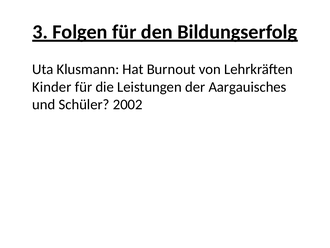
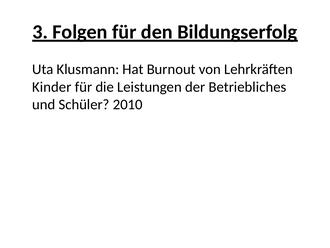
Aargauisches: Aargauisches -> Betriebliches (247, 87)
2002: 2002 -> 2010 (128, 104)
